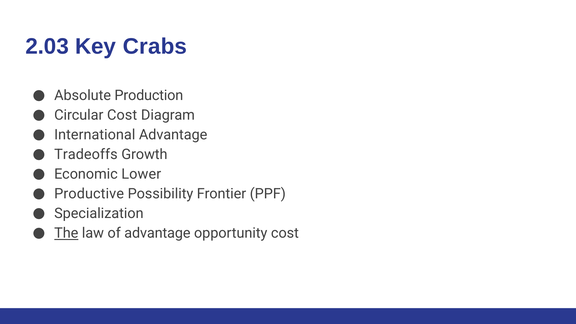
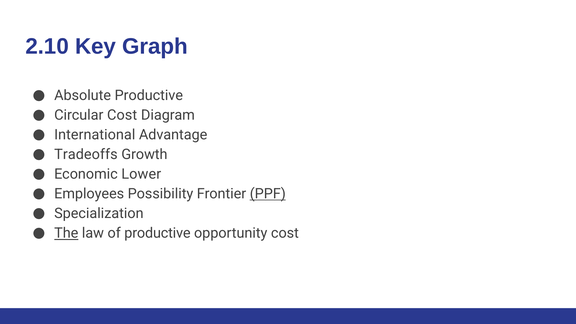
2.03: 2.03 -> 2.10 (47, 47)
Crabs: Crabs -> Graph (155, 47)
Absolute Production: Production -> Productive (149, 95)
Productive: Productive -> Employees (89, 194)
PPF underline: none -> present (268, 194)
of advantage: advantage -> productive (157, 233)
